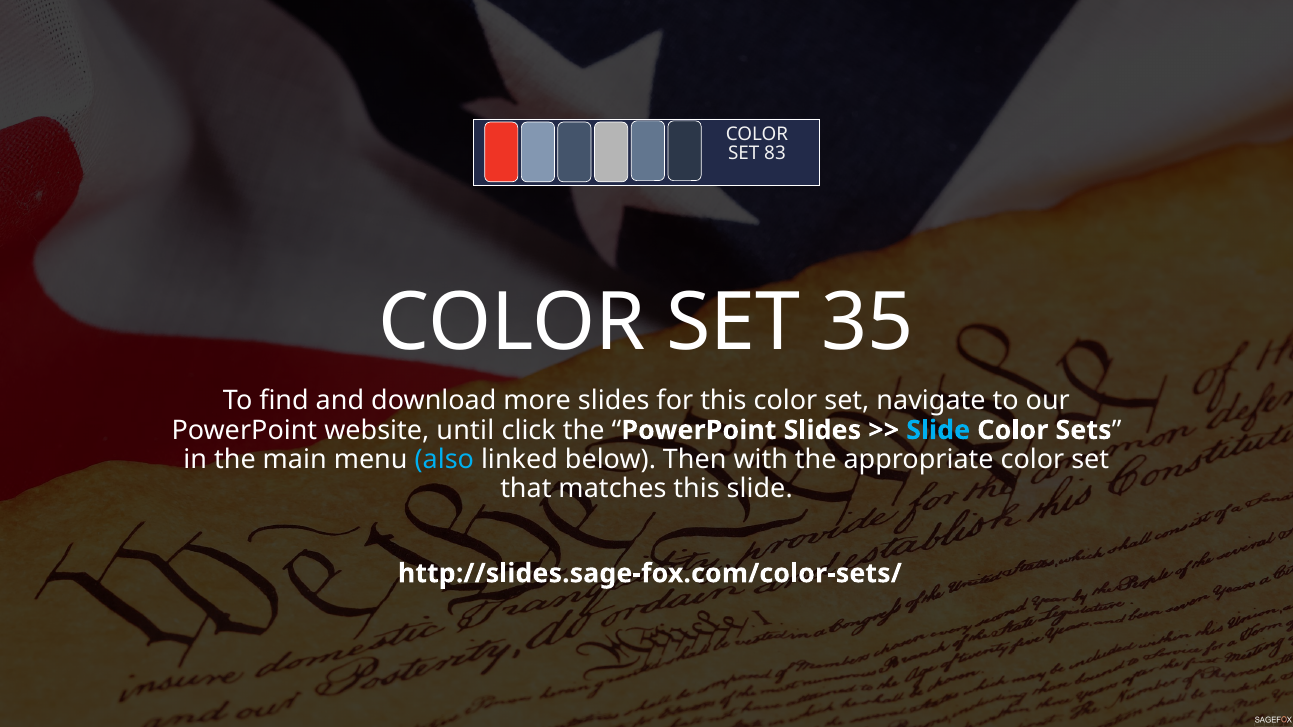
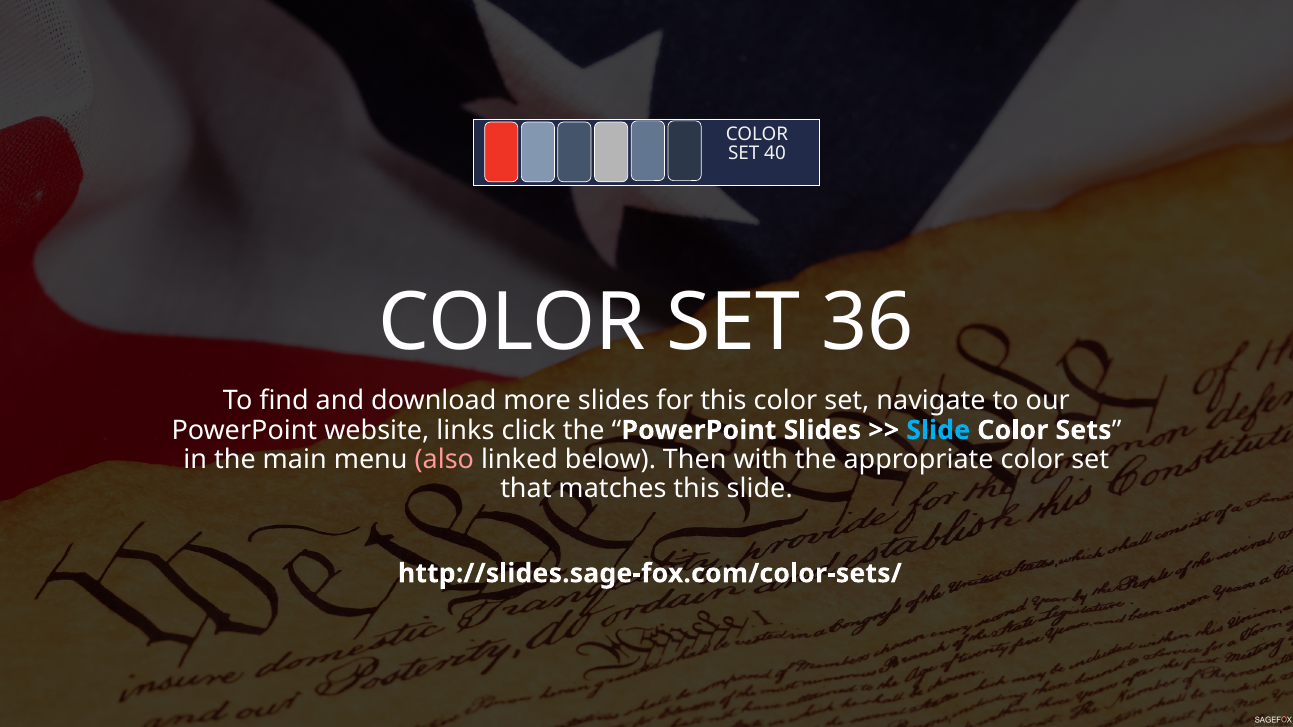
83: 83 -> 40 (775, 153)
35: 35 -> 36 (868, 323)
until: until -> links (465, 430)
also colour: light blue -> pink (444, 459)
